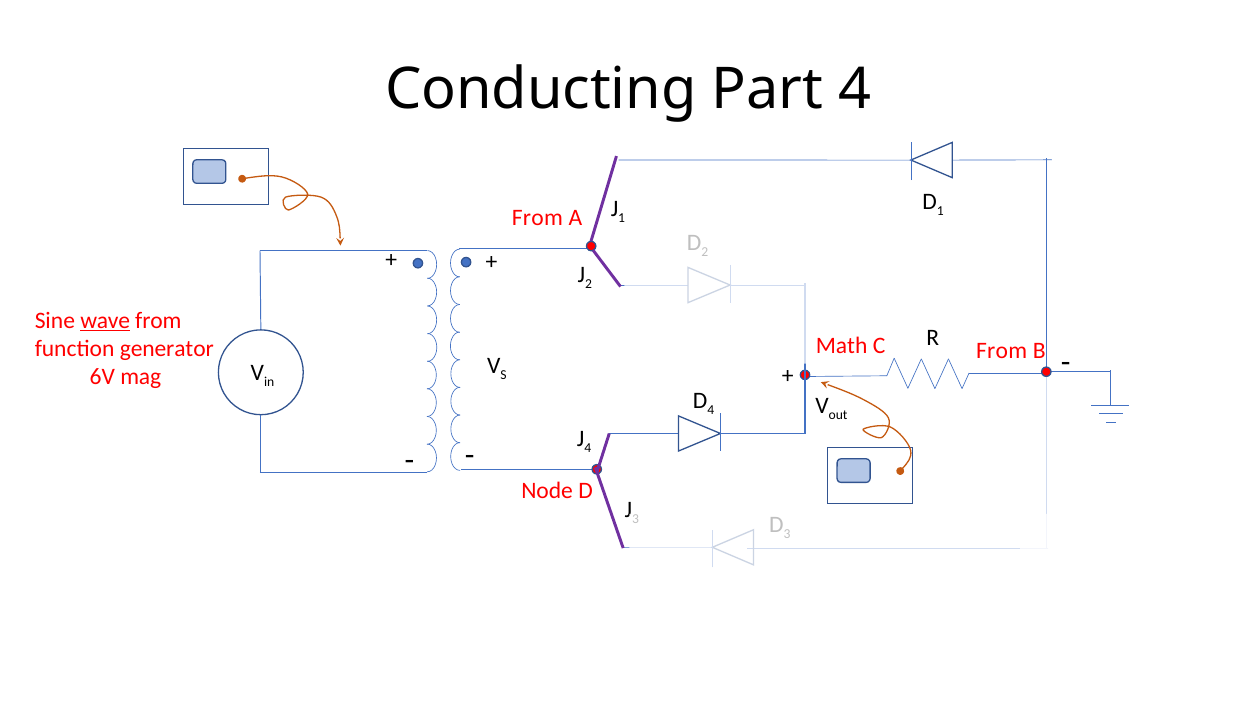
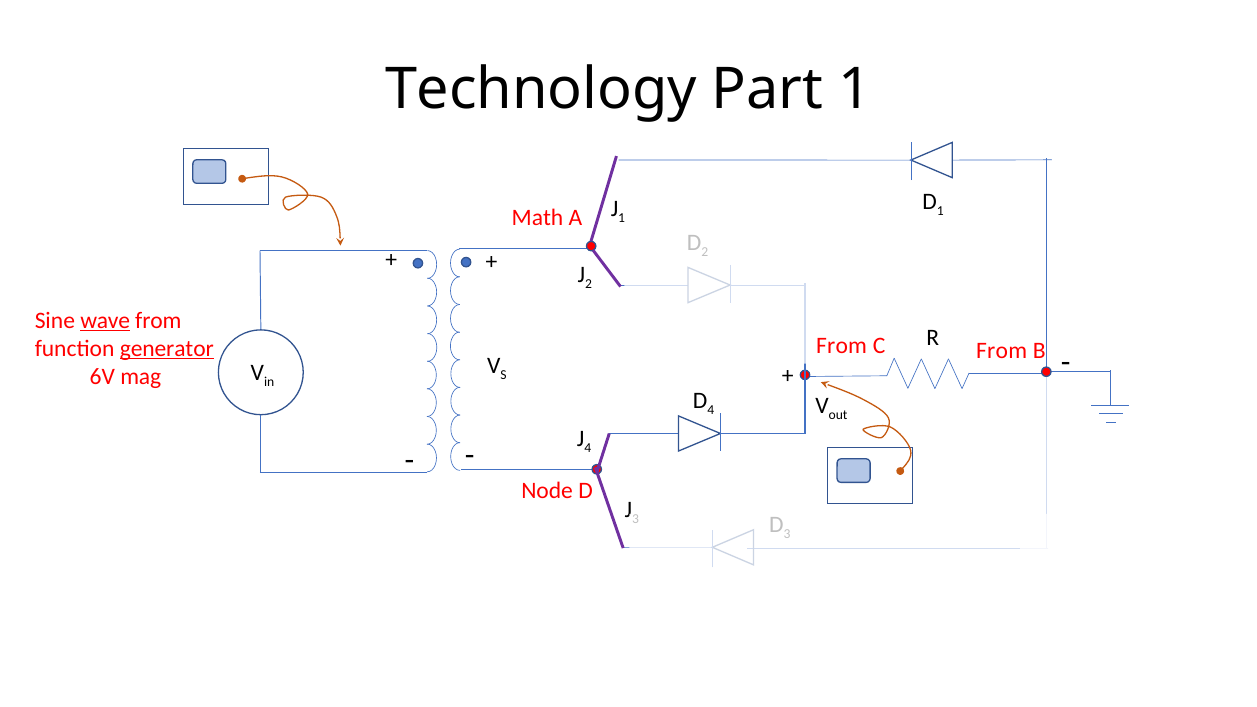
Conducting: Conducting -> Technology (541, 89)
Part 4: 4 -> 1 (855, 89)
From: From -> Math (537, 218)
Math: Math -> From (842, 346)
generator underline: none -> present (167, 349)
